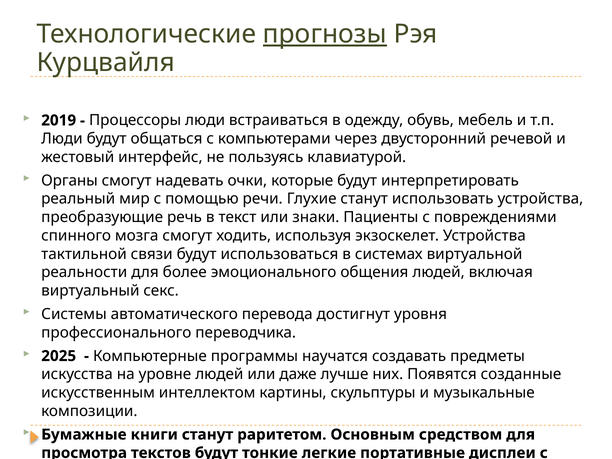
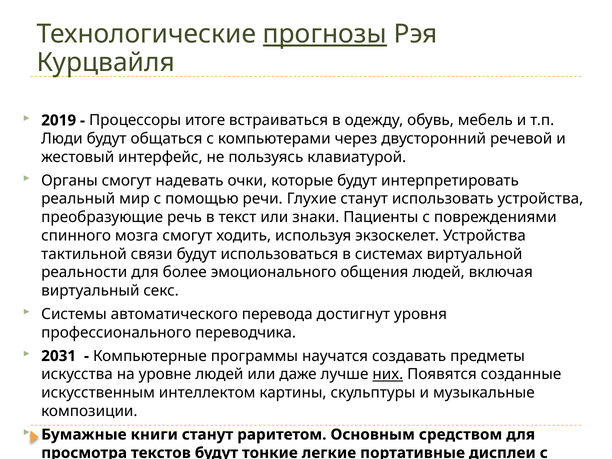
Процессоры люди: люди -> итоге (205, 120)
2025: 2025 -> 2031 (59, 356)
них underline: none -> present (388, 374)
